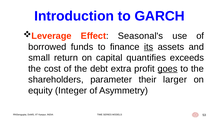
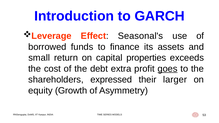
its underline: present -> none (149, 47)
quantifies: quantifies -> properties (146, 58)
parameter: parameter -> expressed (111, 80)
Integer: Integer -> Growth (71, 91)
